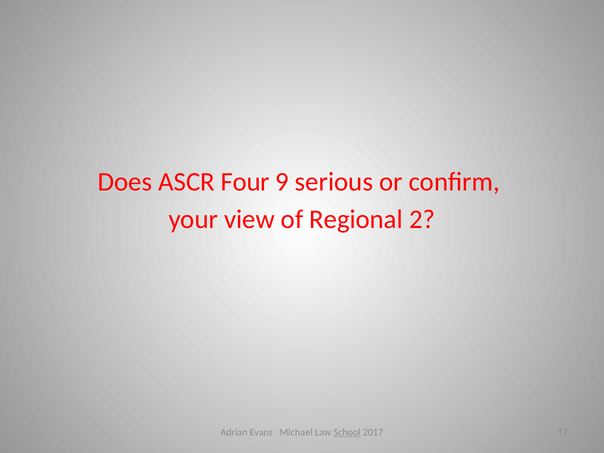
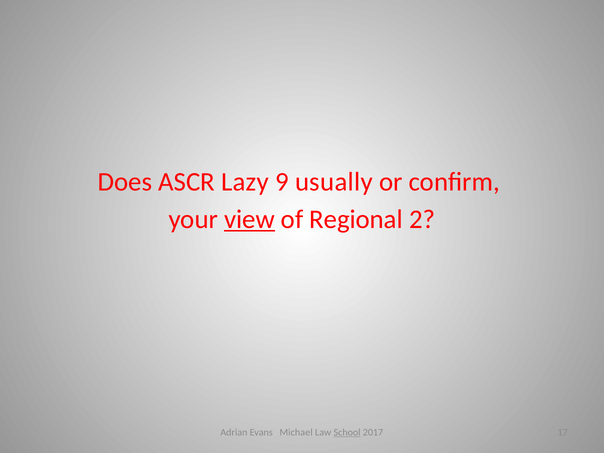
Four: Four -> Lazy (245, 182)
serious: serious -> usually (334, 182)
view underline: none -> present (249, 219)
